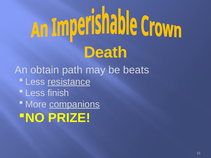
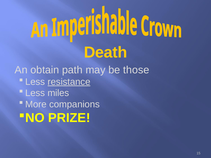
beats: beats -> those (136, 70)
finish: finish -> miles (58, 93)
companions underline: present -> none (74, 104)
